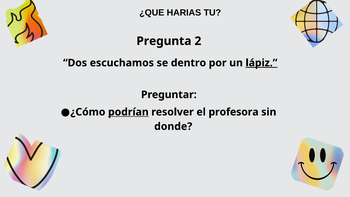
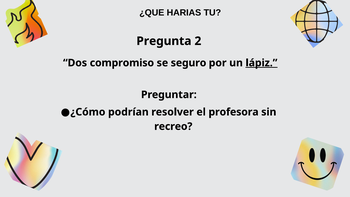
escuchamos: escuchamos -> compromiso (122, 63)
dentro: dentro -> seguro (189, 63)
podrían underline: present -> none (128, 112)
donde: donde -> recreo (173, 126)
